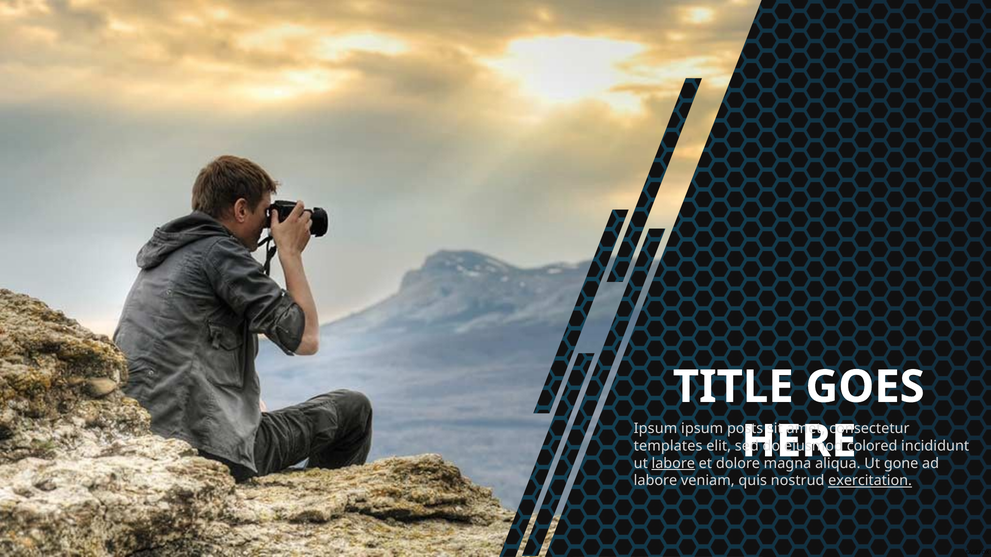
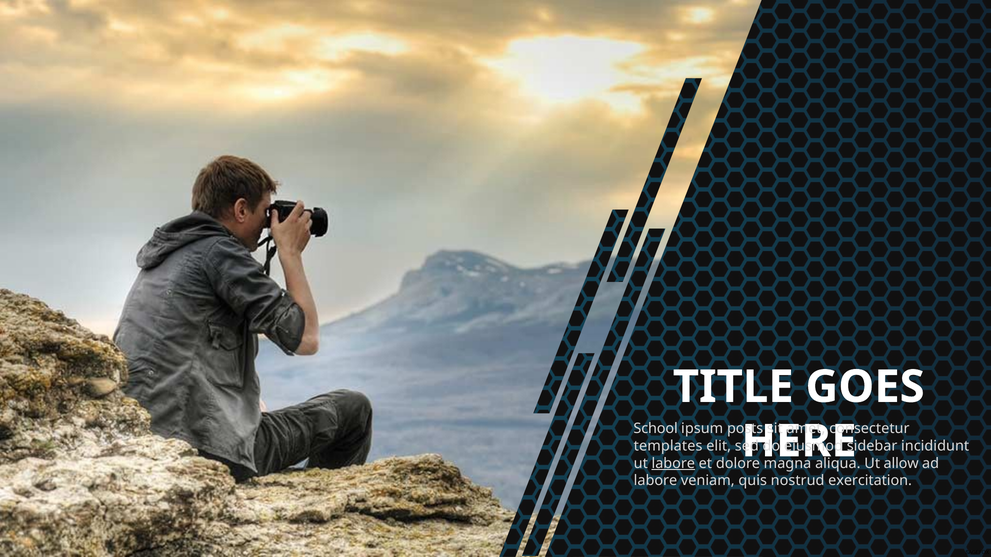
Ipsum: Ipsum -> School (656, 429)
colored: colored -> sidebar (872, 446)
gone: gone -> allow (901, 464)
exercitation underline: present -> none (870, 481)
